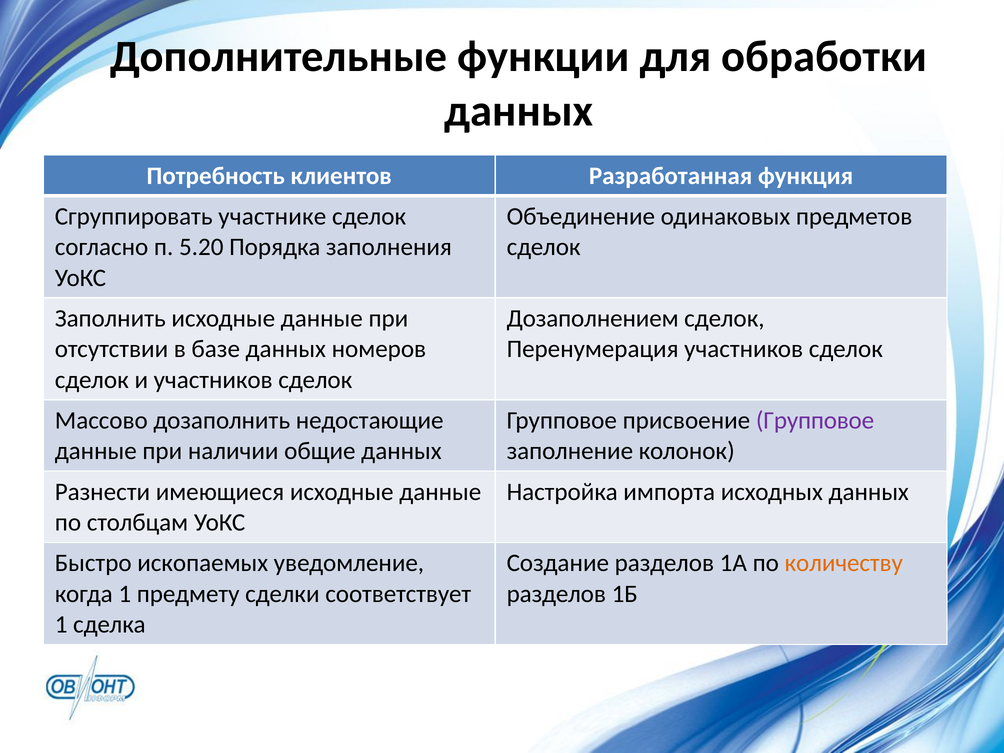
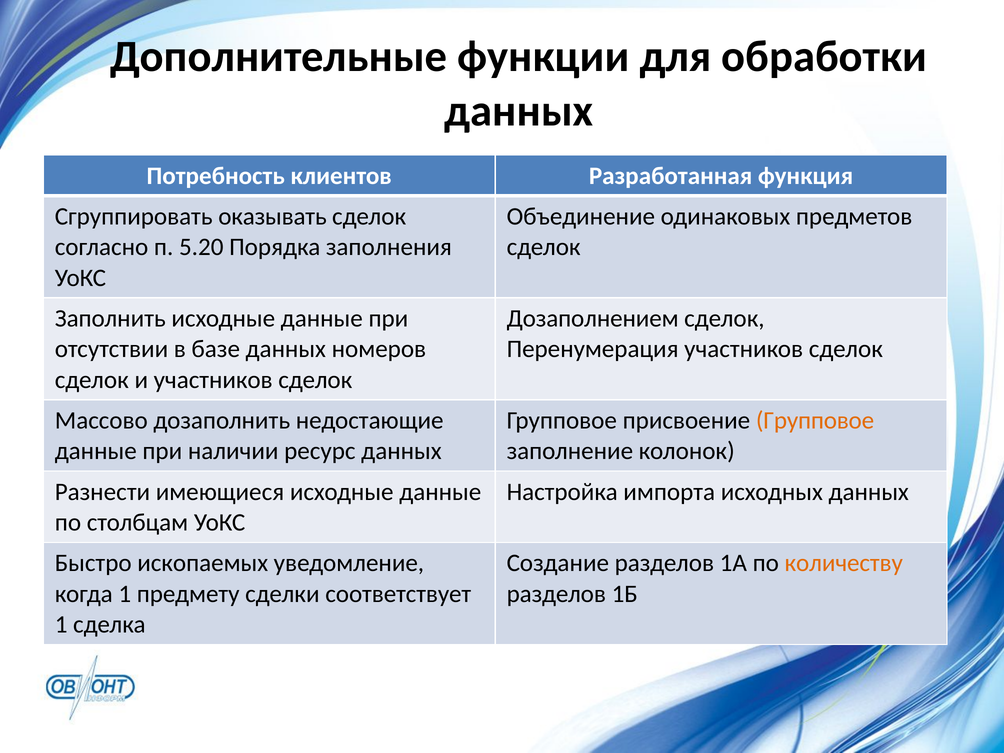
участнике: участнике -> оказывать (272, 216)
Групповое colour: purple -> orange (815, 420)
общие: общие -> ресурс (320, 451)
